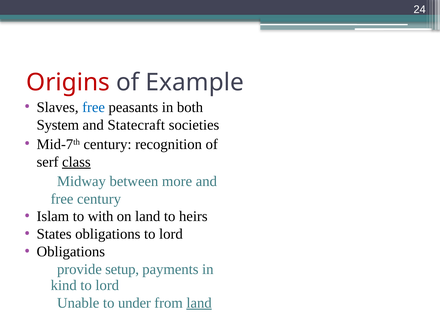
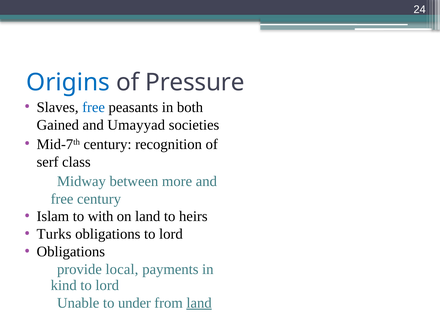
Origins colour: red -> blue (68, 82)
Example: Example -> Pressure (195, 82)
System: System -> Gained (58, 125)
Statecraft: Statecraft -> Umayyad (136, 125)
class underline: present -> none (76, 162)
States: States -> Turks (54, 234)
setup: setup -> local (122, 269)
